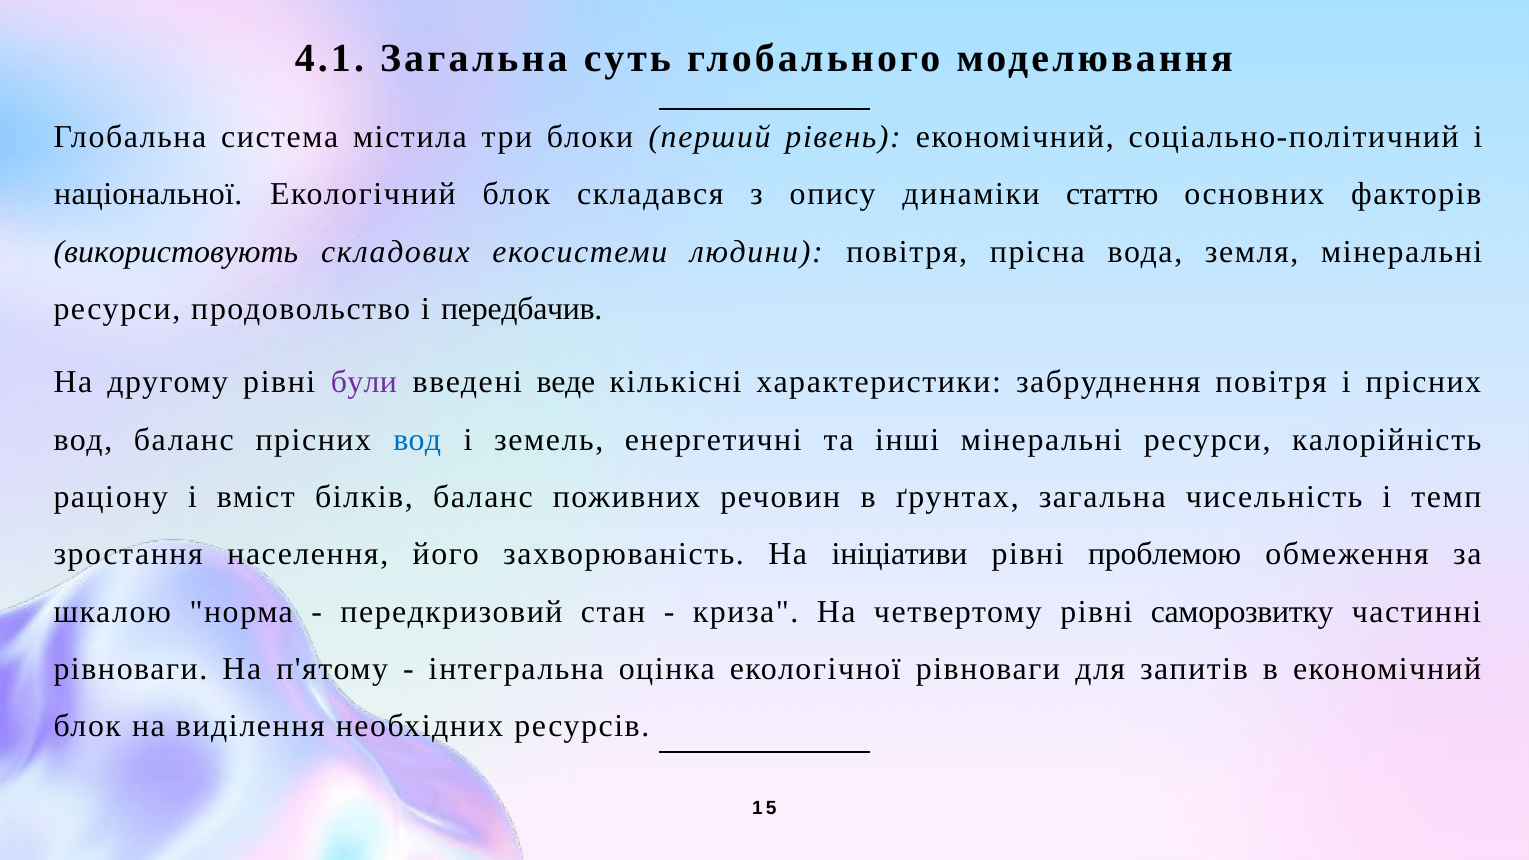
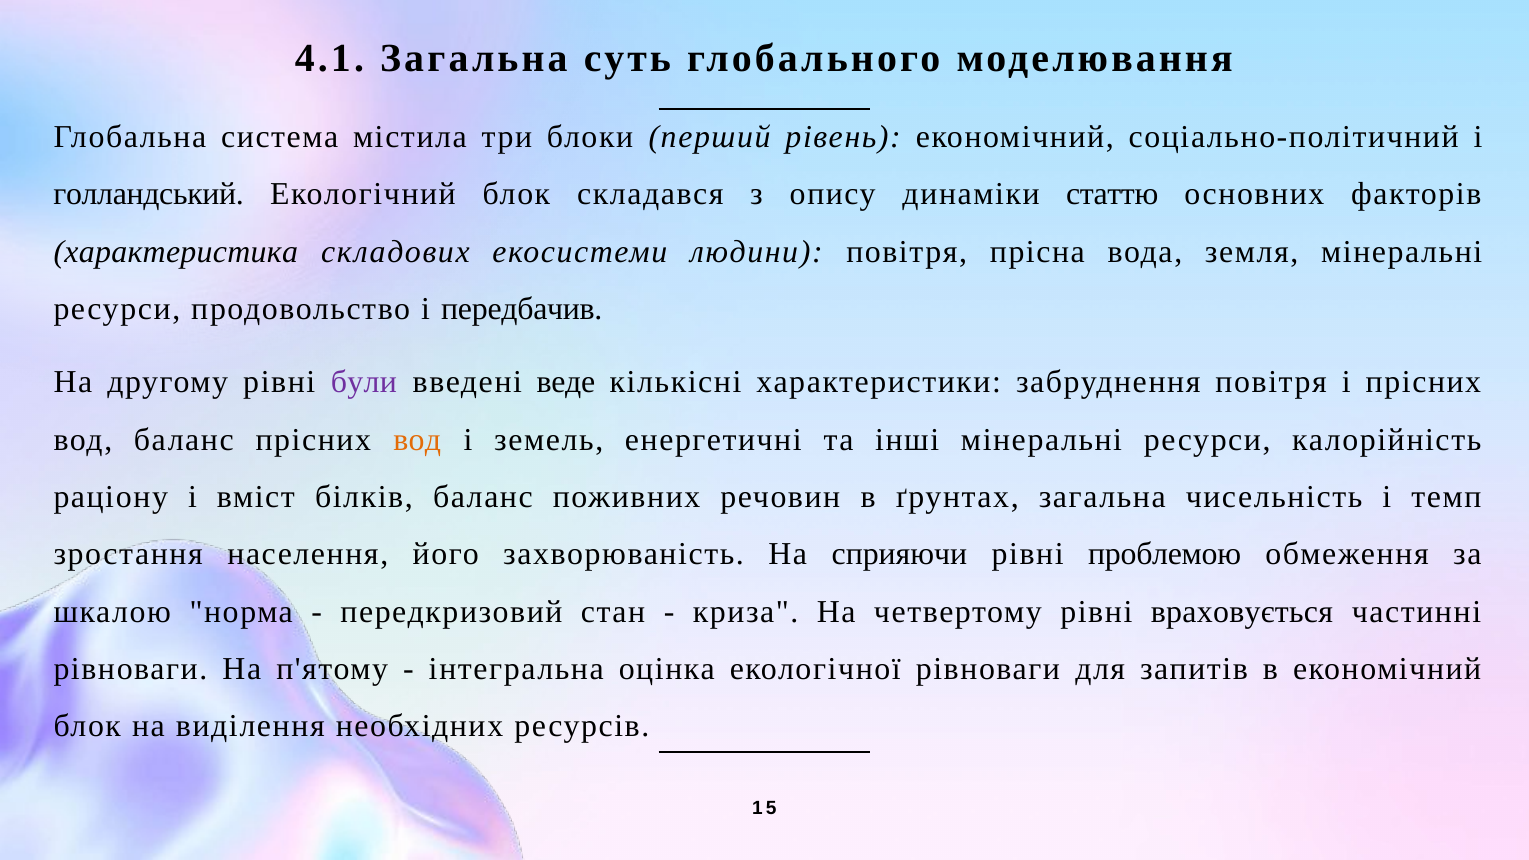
національної: національної -> голландський (149, 194)
використовують: використовують -> характеристика (176, 252)
вод colour: blue -> orange (417, 440)
ініціативи: ініціативи -> сприяючи (899, 554)
саморозвитку: саморозвитку -> враховується (1242, 612)
